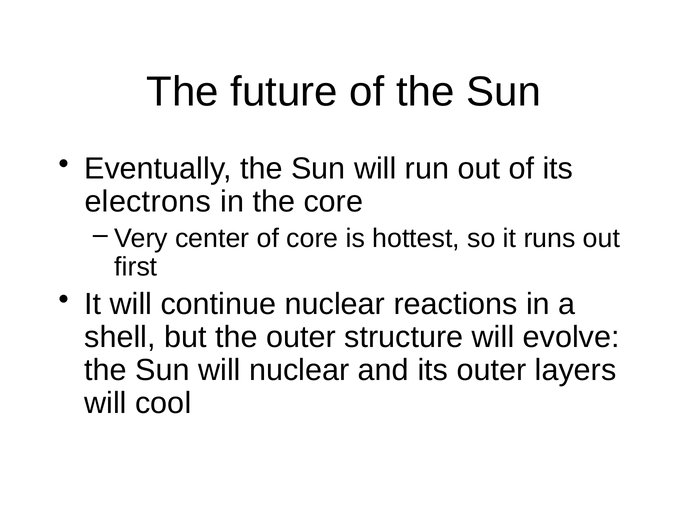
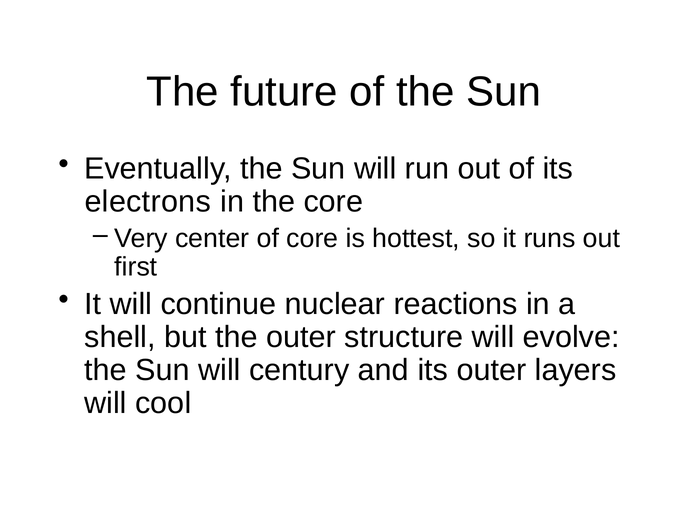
will nuclear: nuclear -> century (299, 370)
